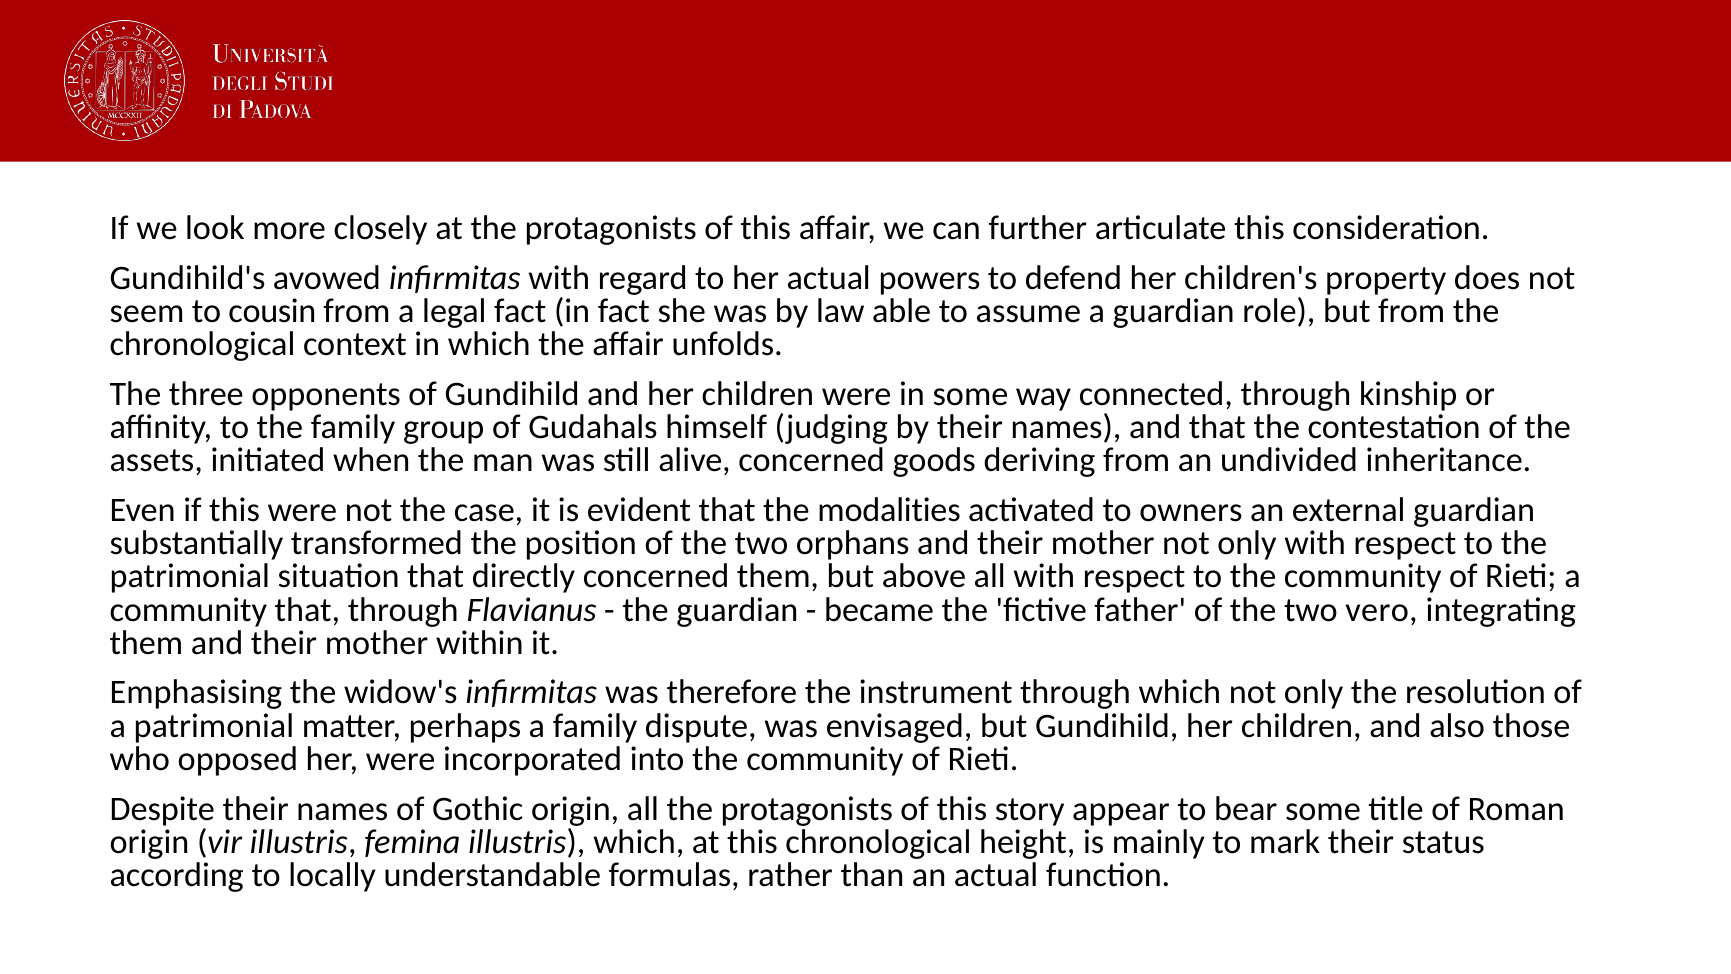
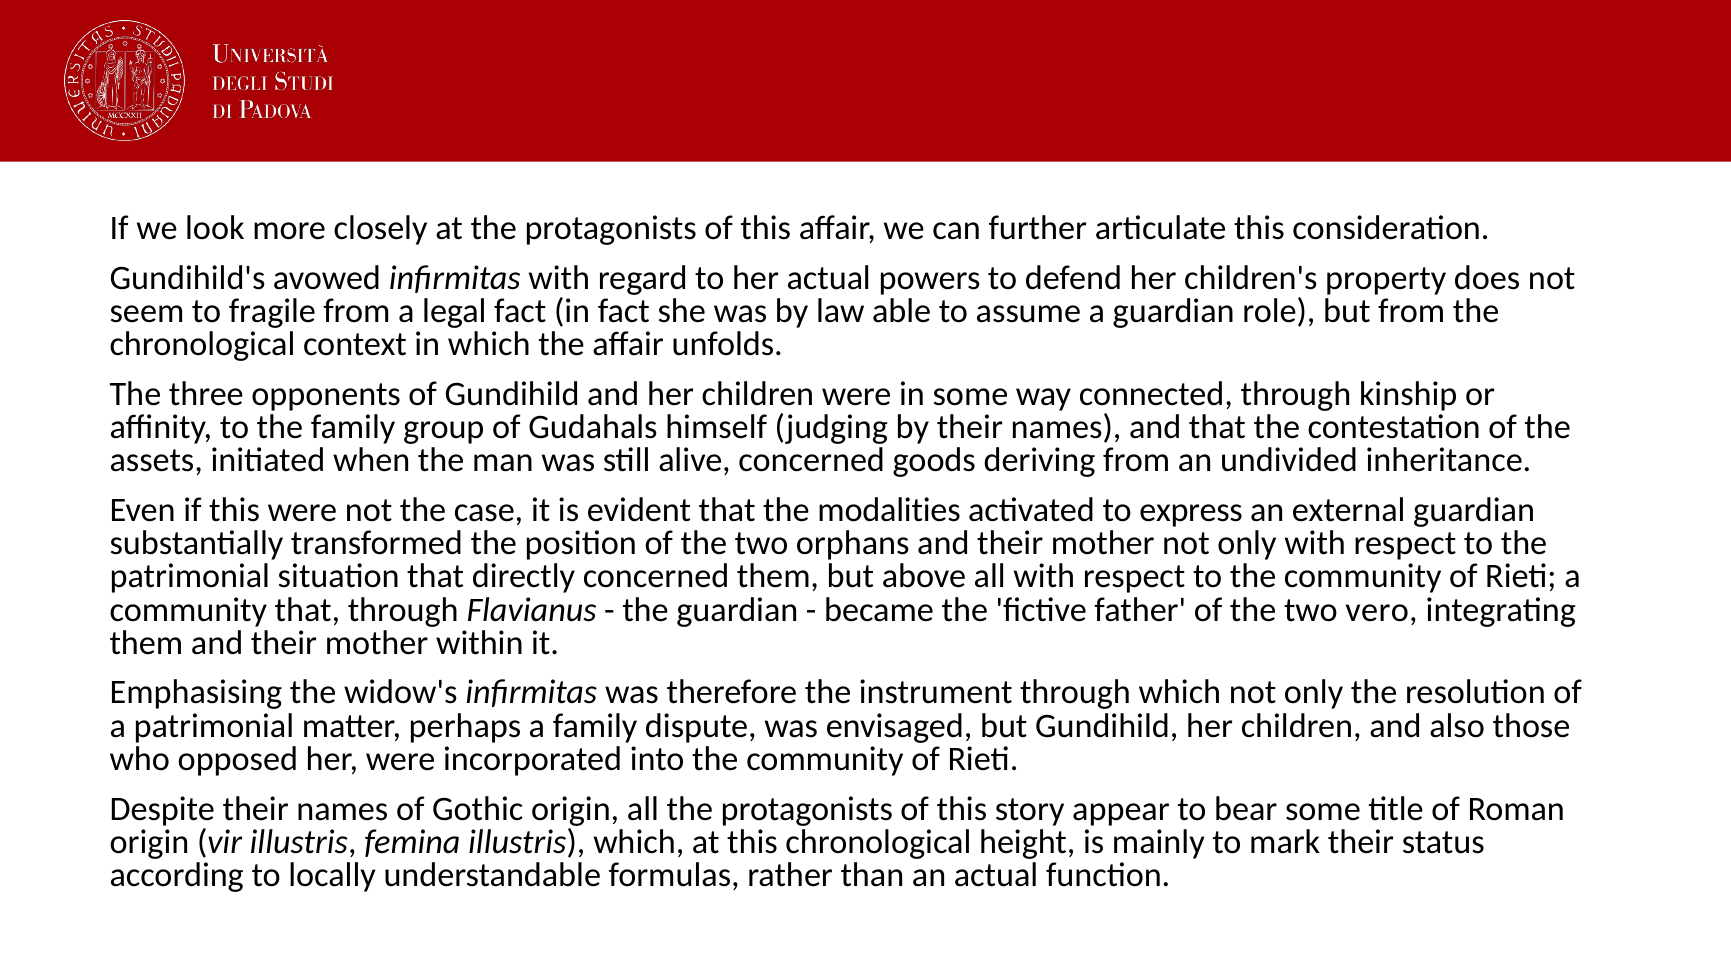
cousin: cousin -> fragile (272, 311)
owners: owners -> express (1191, 510)
